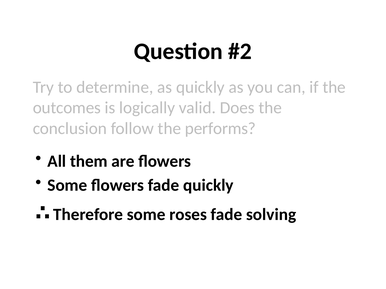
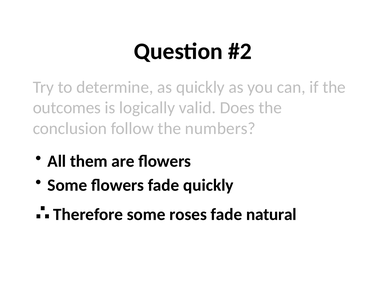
performs: performs -> numbers (220, 129)
solving: solving -> natural (271, 215)
